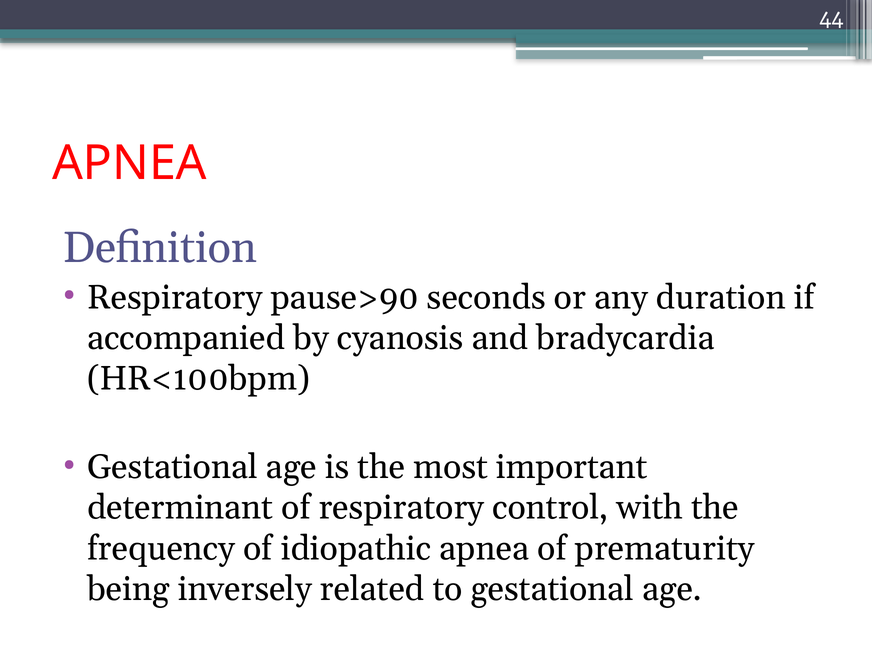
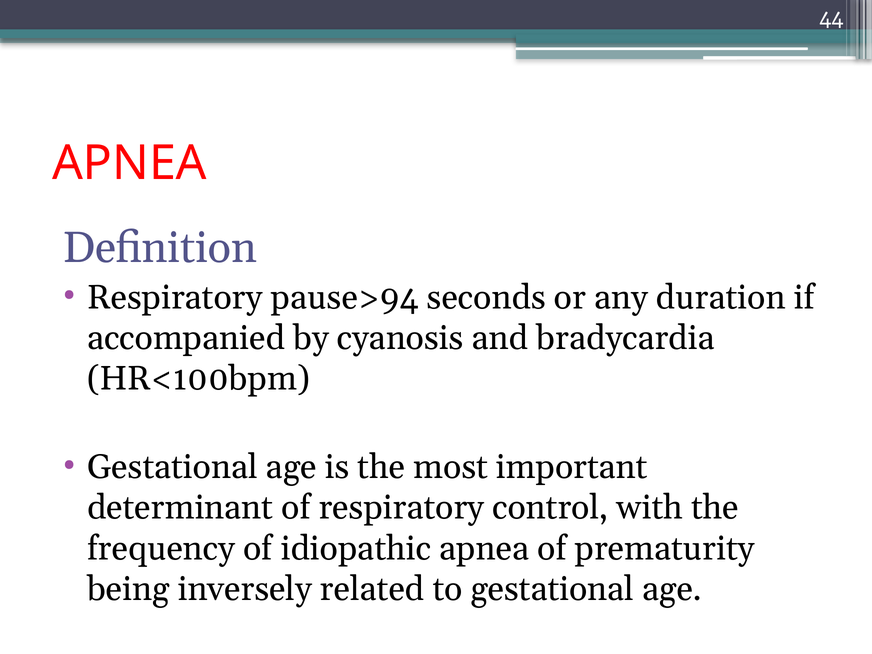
pause>90: pause>90 -> pause>94 (345, 297)
